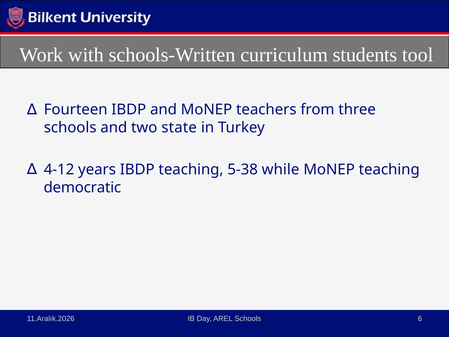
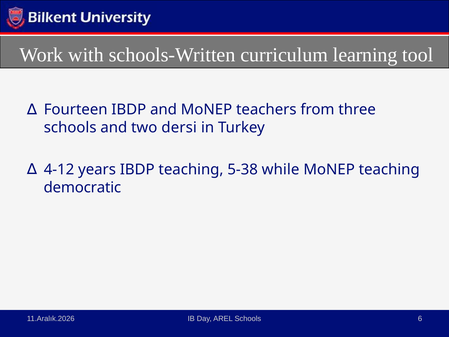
students: students -> learning (365, 55)
state: state -> dersi (179, 128)
